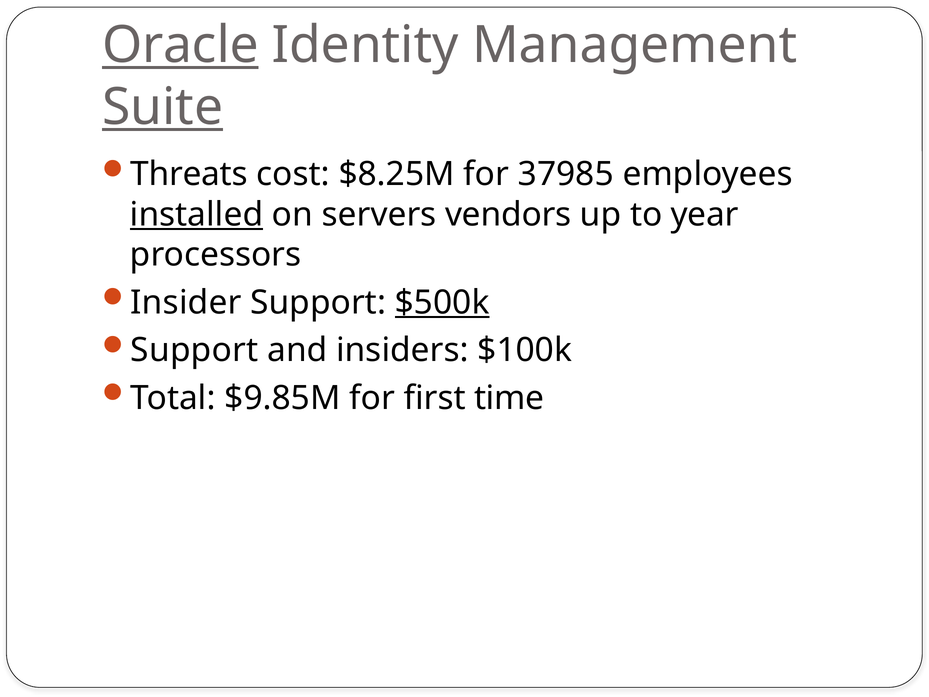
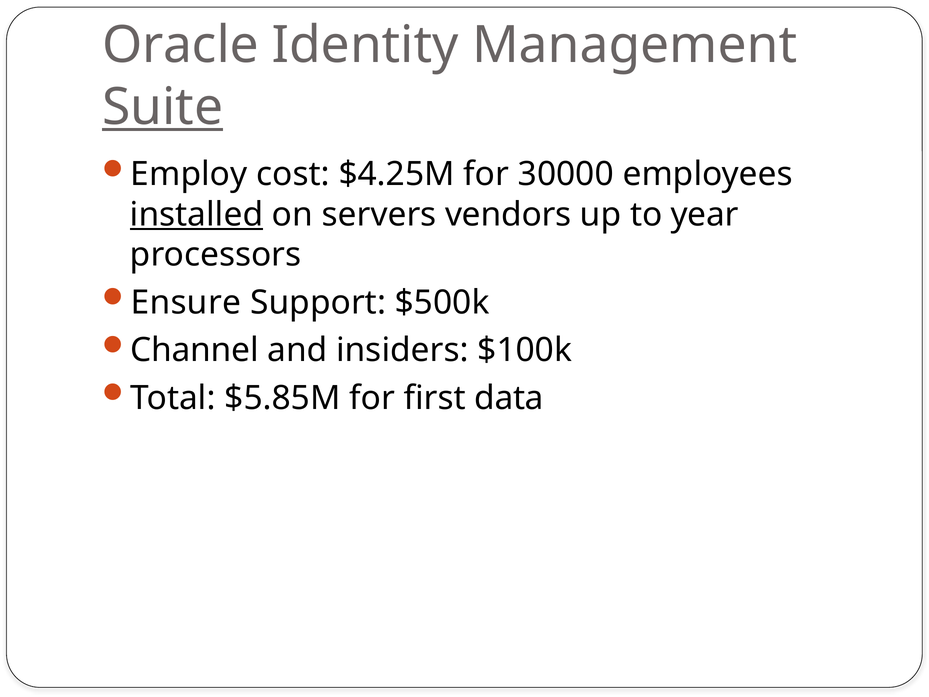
Oracle underline: present -> none (180, 45)
Threats: Threats -> Employ (189, 174)
$8.25M: $8.25M -> $4.25M (397, 174)
37985: 37985 -> 30000 (566, 174)
Insider: Insider -> Ensure (186, 302)
$500k underline: present -> none (442, 302)
Support: Support -> Channel (195, 350)
$9.85M: $9.85M -> $5.85M (282, 398)
time: time -> data (509, 398)
